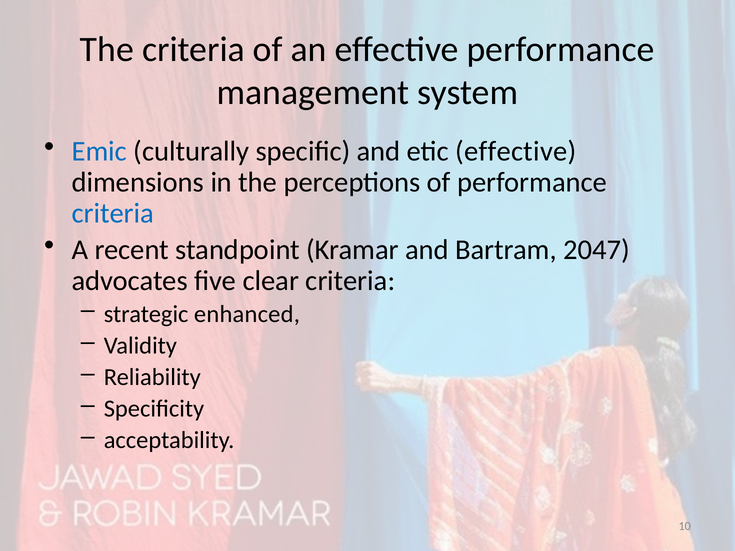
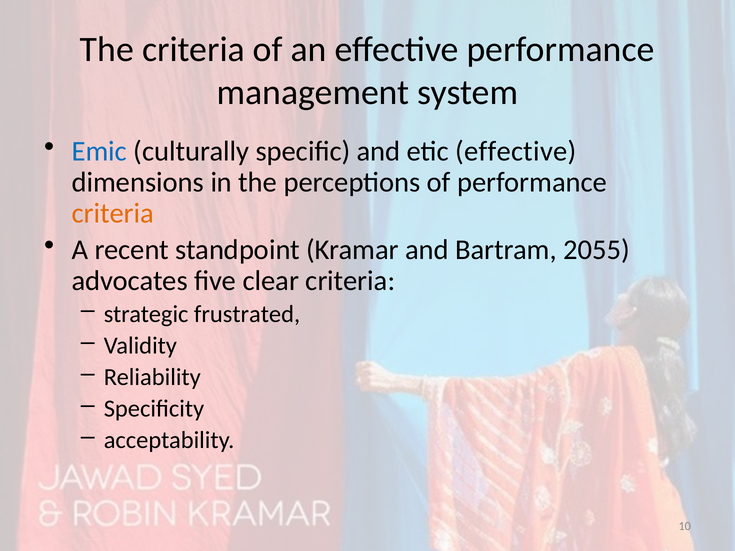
criteria colour: blue -> orange (113, 213)
2047: 2047 -> 2055 (597, 250)
enhanced: enhanced -> frustrated (247, 314)
